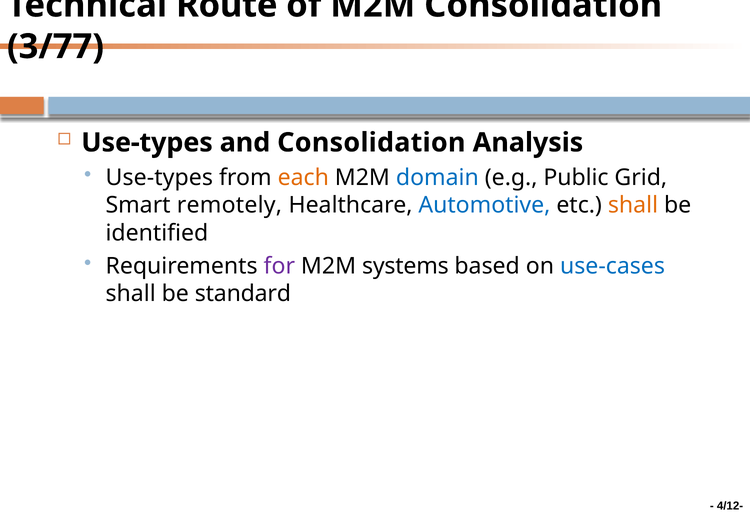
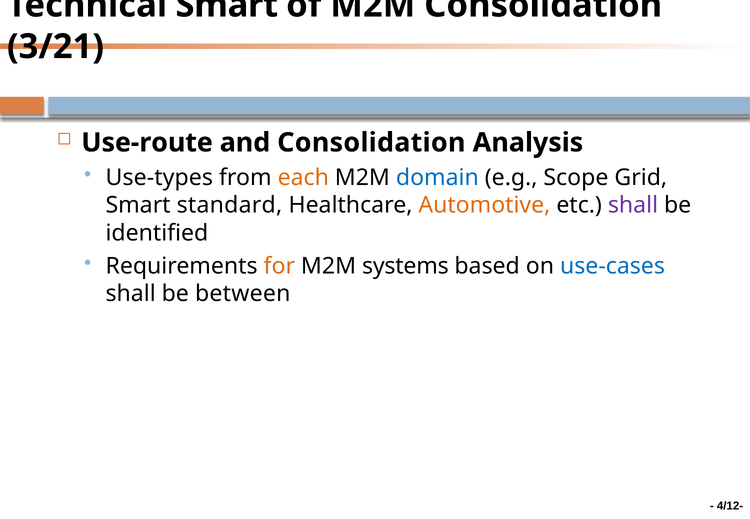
Technical Route: Route -> Smart (227, 5)
3/77: 3/77 -> 3/21 (55, 47)
Use-types: Use-types -> Use-route (147, 143)
Public: Public -> Scope (576, 178)
remotely: remotely -> standard (229, 205)
Automotive colour: blue -> orange (484, 205)
shall colour: orange -> purple (633, 205)
for colour: purple -> orange (279, 266)
standard: standard -> between (243, 294)
